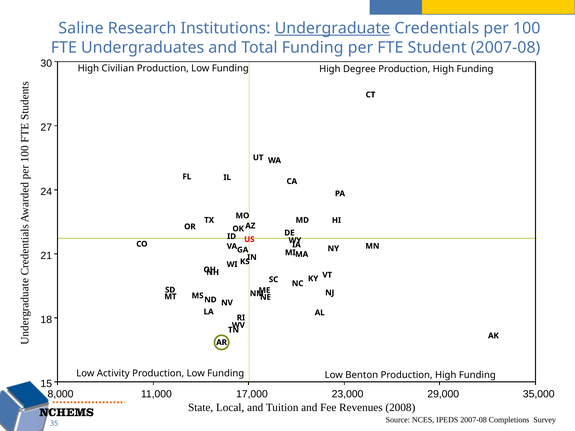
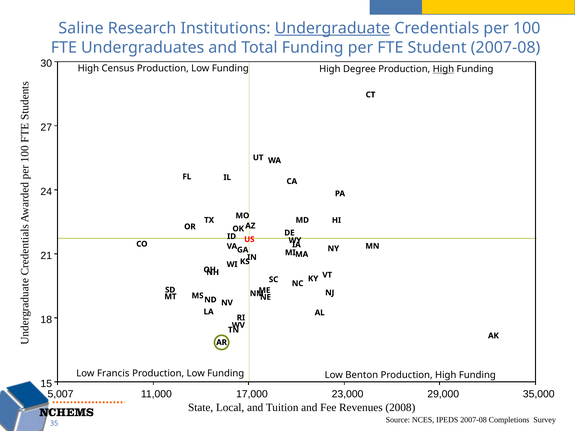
Civilian: Civilian -> Census (118, 68)
High underline: none -> present (443, 69)
Activity: Activity -> Francis (113, 373)
8,000: 8,000 -> 5,007 (60, 394)
